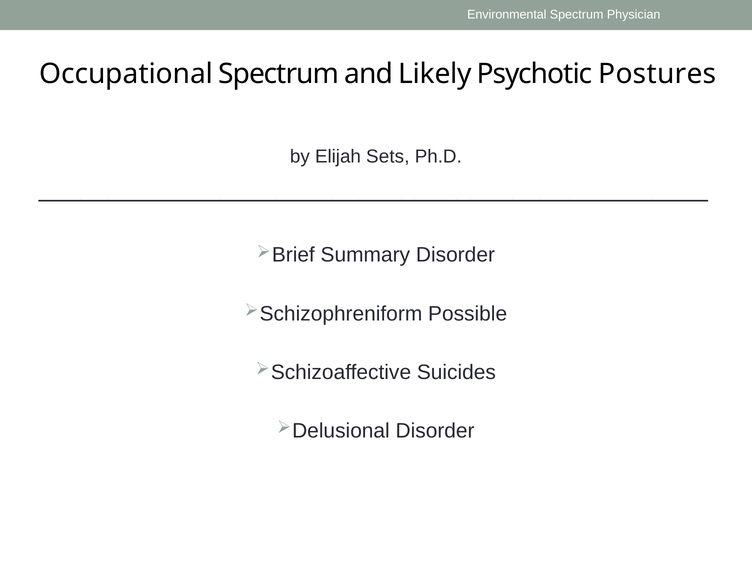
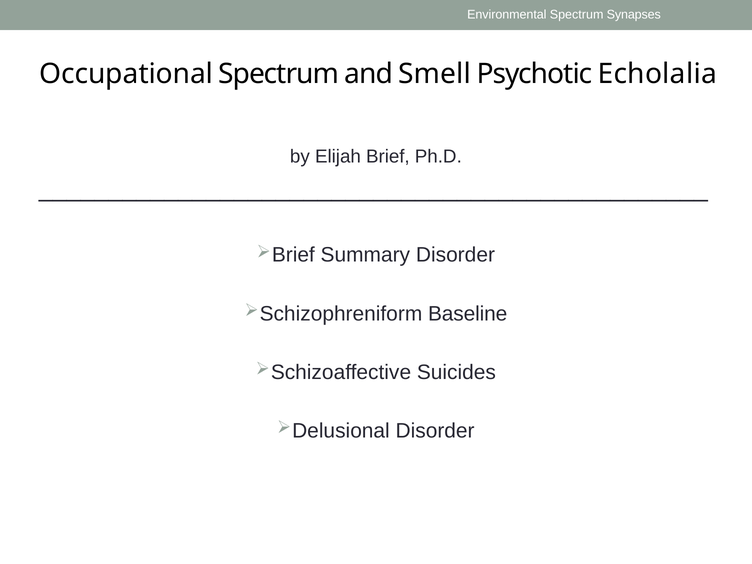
Physician: Physician -> Synapses (634, 14)
Likely: Likely -> Smell (435, 74)
Postures: Postures -> Echolalia (657, 74)
Sets: Sets -> Brief (388, 157)
Possible: Possible -> Baseline (468, 314)
